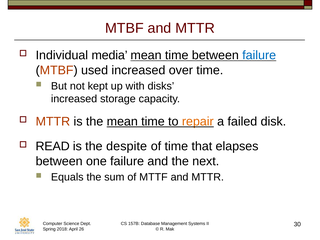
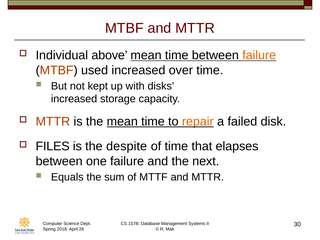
media: media -> above (110, 55)
failure colour: blue -> orange (259, 55)
READ: READ -> FILES (53, 146)
